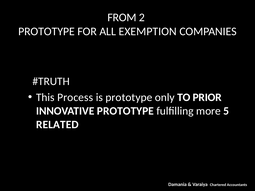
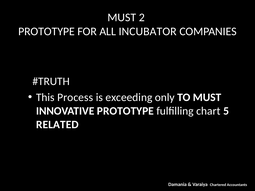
FROM: FROM -> MUST (122, 17)
EXEMPTION: EXEMPTION -> INCUBATOR (148, 31)
is prototype: prototype -> exceeding (129, 97)
TO PRIOR: PRIOR -> MUST (207, 97)
more: more -> chart (208, 111)
